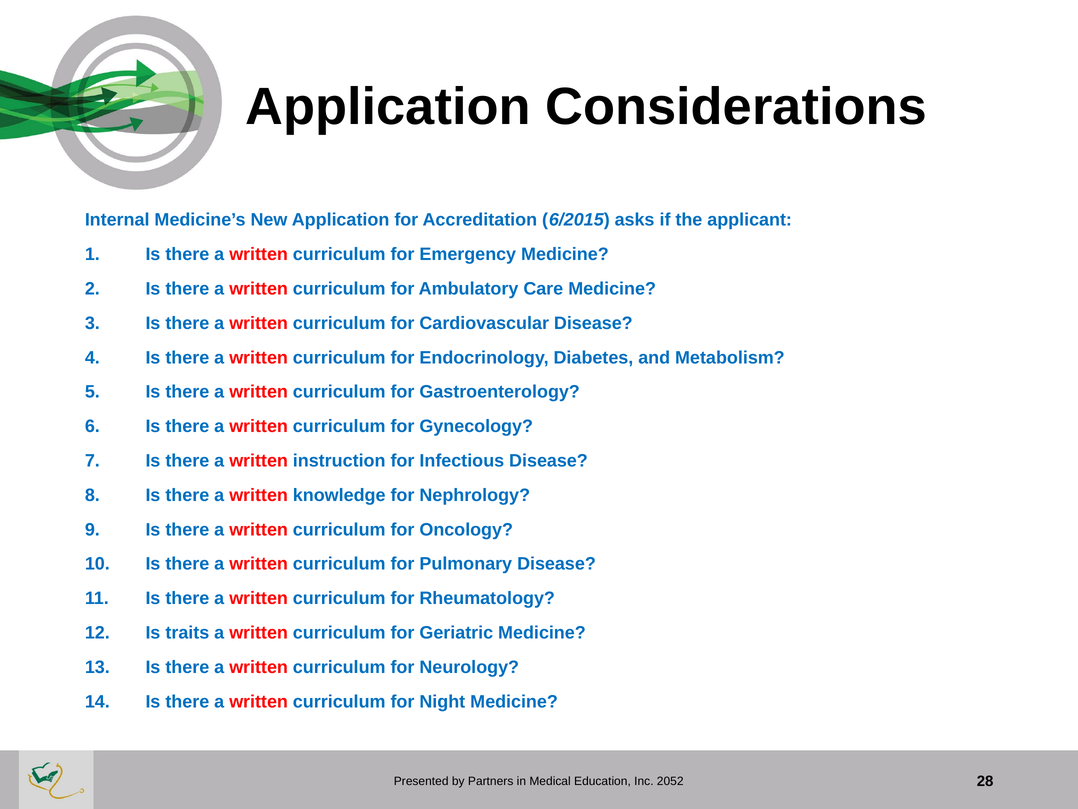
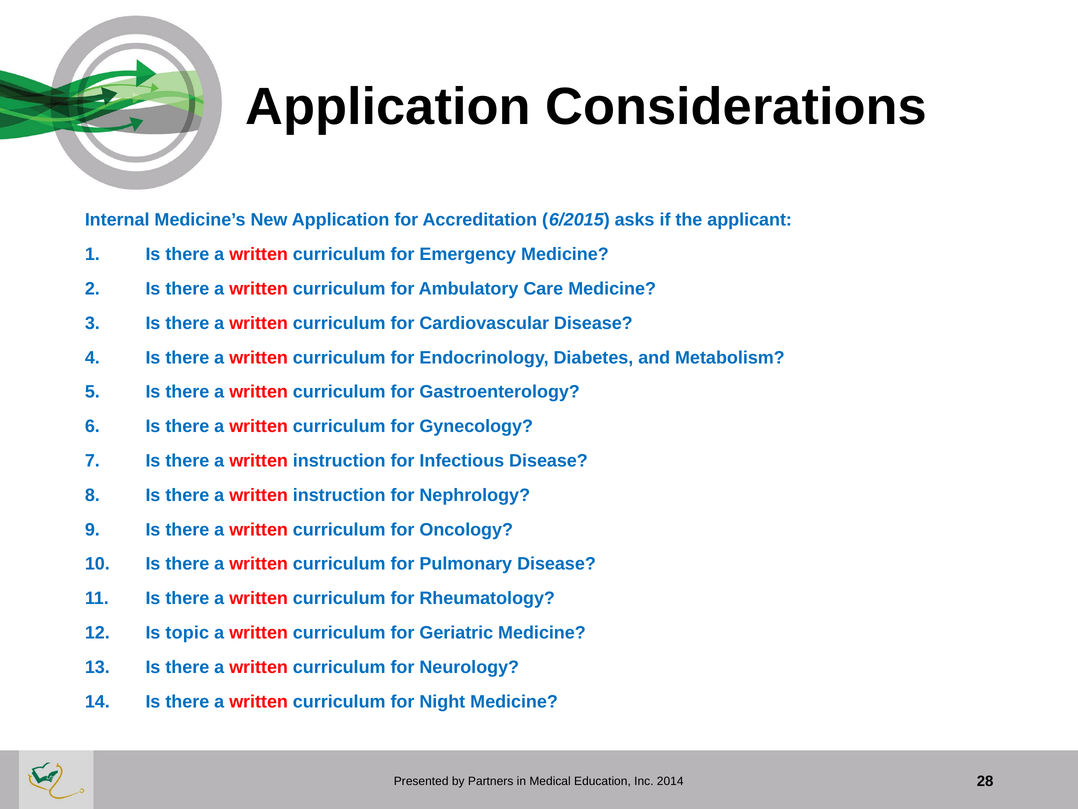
knowledge: knowledge -> instruction (339, 495)
traits: traits -> topic (187, 632)
2052: 2052 -> 2014 (670, 781)
